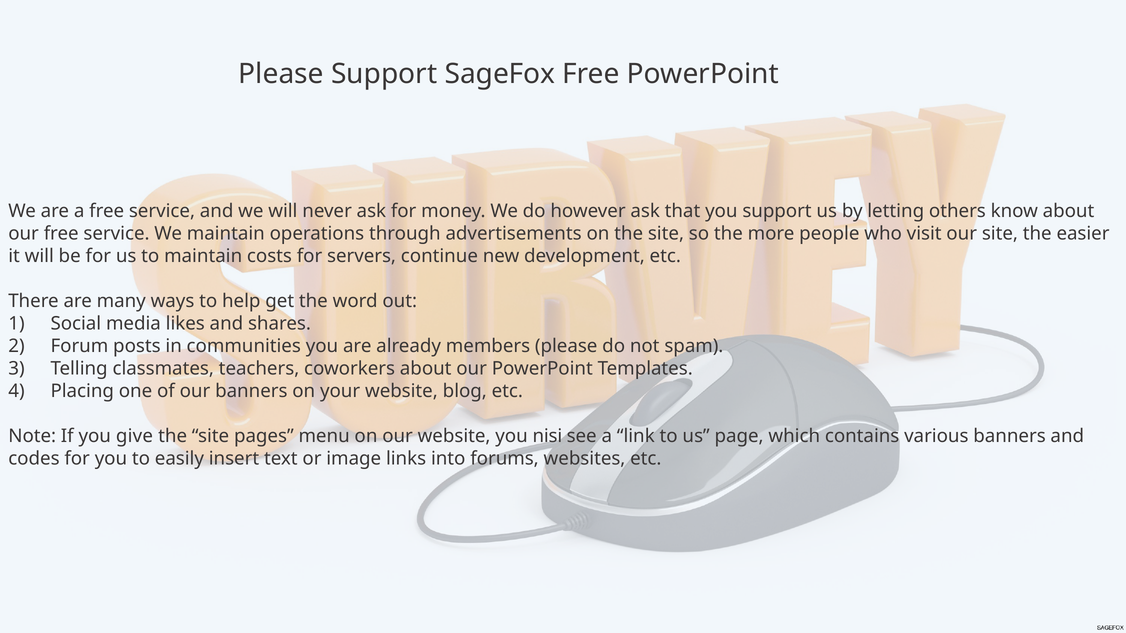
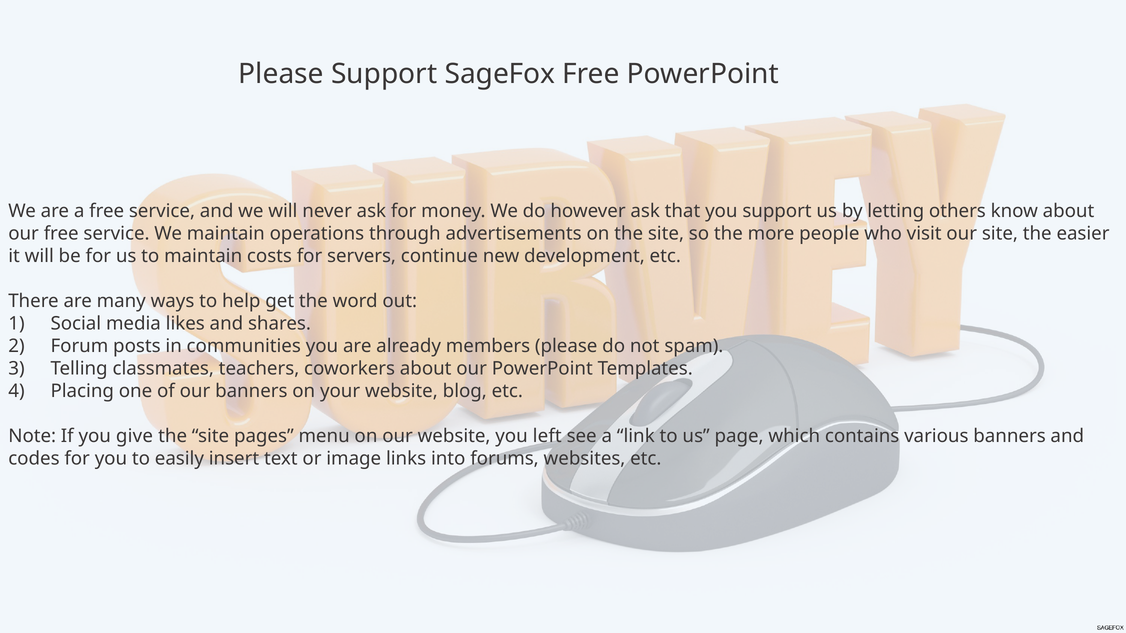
nisi: nisi -> left (547, 436)
